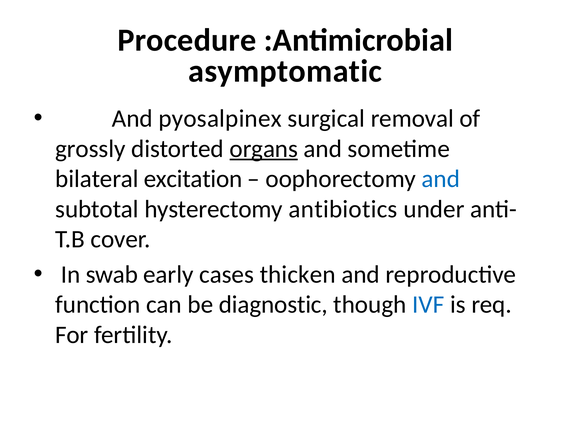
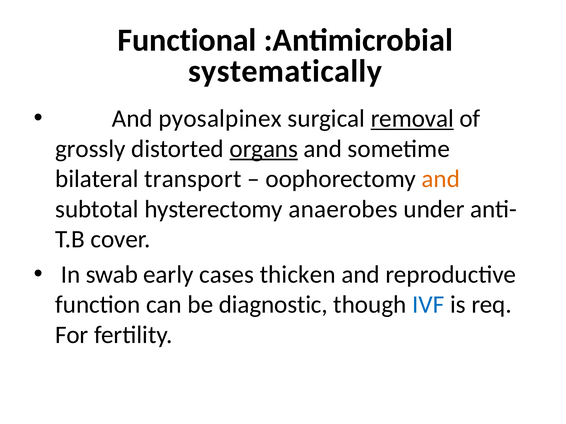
Procedure: Procedure -> Functional (187, 40)
asymptomatic: asymptomatic -> systematically (285, 71)
removal underline: none -> present (412, 119)
excitation: excitation -> transport (193, 179)
and colour: blue -> orange (441, 179)
antibiotics: antibiotics -> anaerobes (343, 209)
